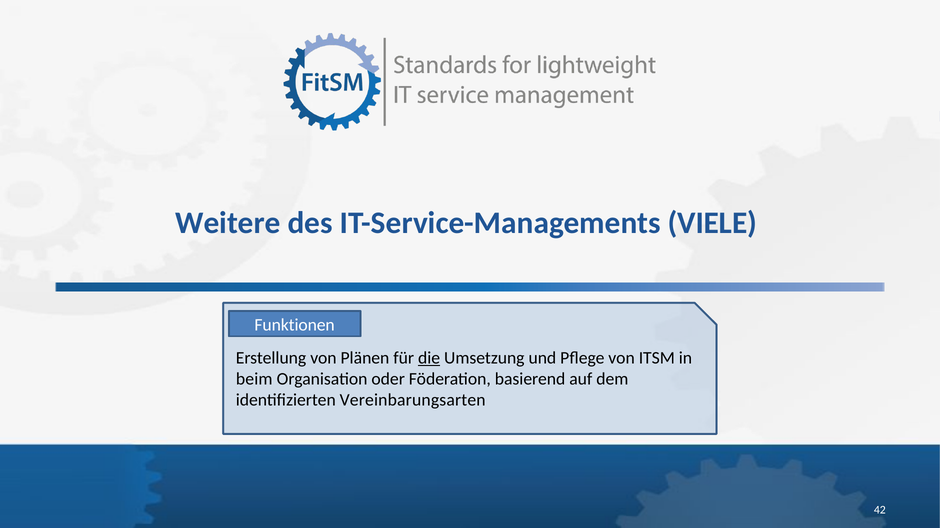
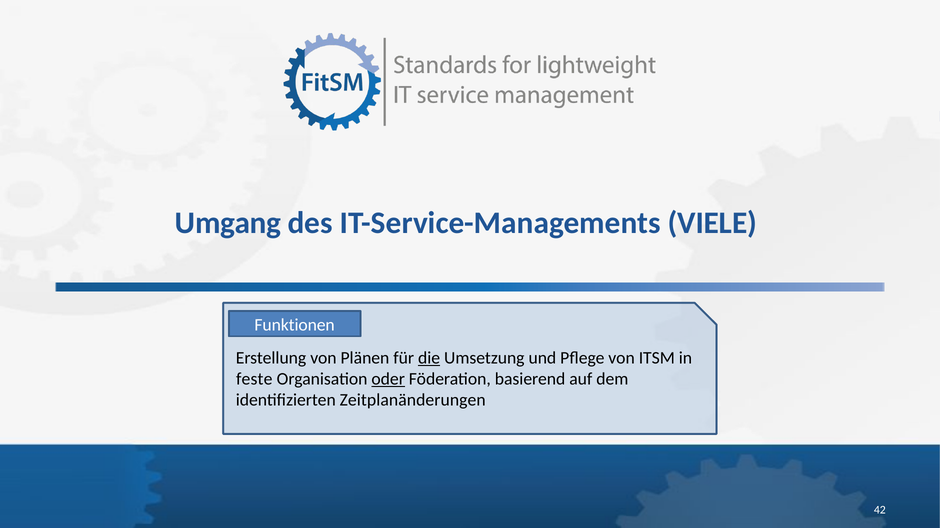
Weitere: Weitere -> Umgang (228, 223)
beim: beim -> feste (254, 379)
oder underline: none -> present (388, 379)
Vereinbarungsarten: Vereinbarungsarten -> Zeitplanänderungen (413, 401)
